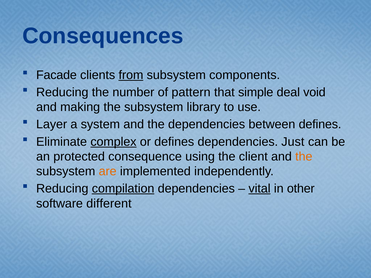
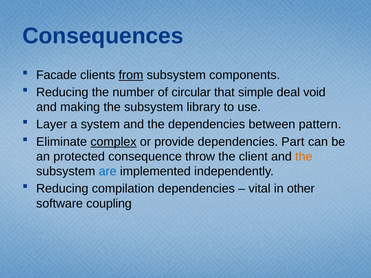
pattern: pattern -> circular (191, 92)
between defines: defines -> pattern (320, 125)
or defines: defines -> provide (174, 142)
Just: Just -> Part (293, 142)
using: using -> throw (200, 157)
are colour: orange -> blue (108, 172)
compilation underline: present -> none (123, 189)
vital underline: present -> none (260, 189)
different: different -> coupling (109, 204)
